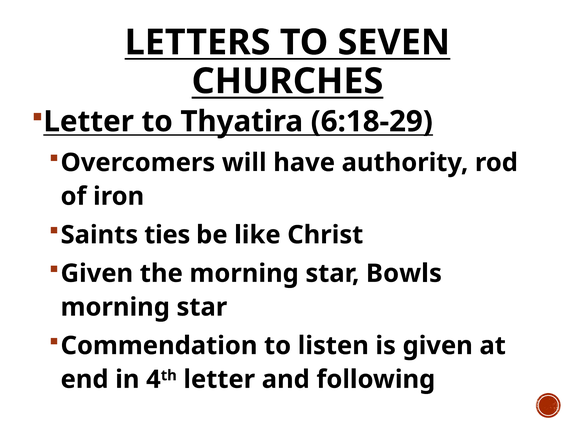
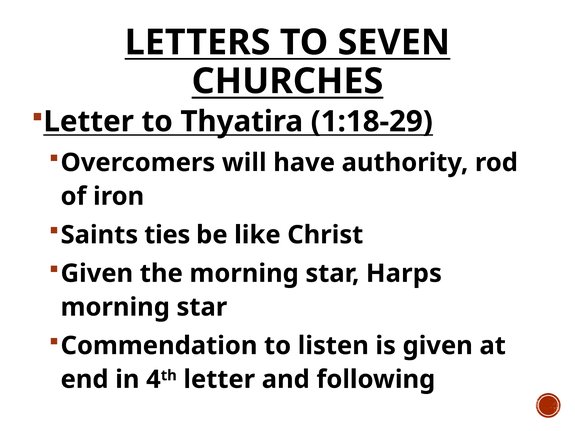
6:18-29: 6:18-29 -> 1:18-29 (372, 122)
Bowls: Bowls -> Harps (404, 274)
